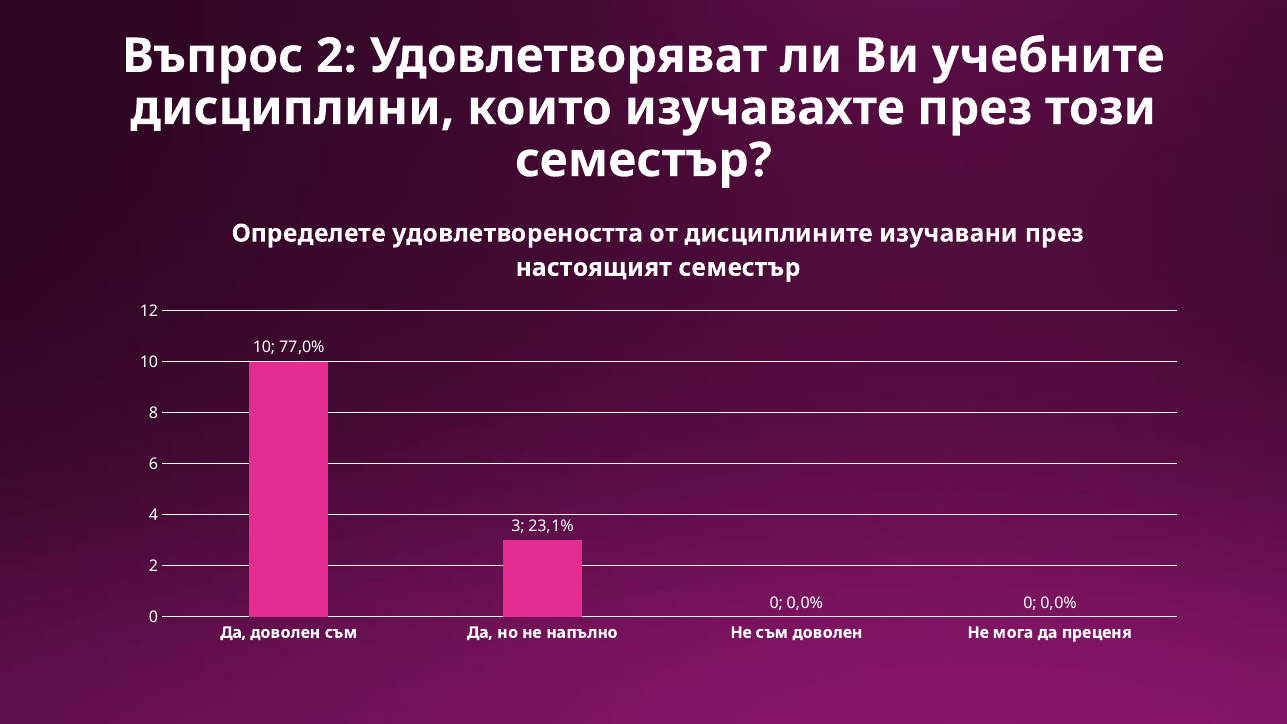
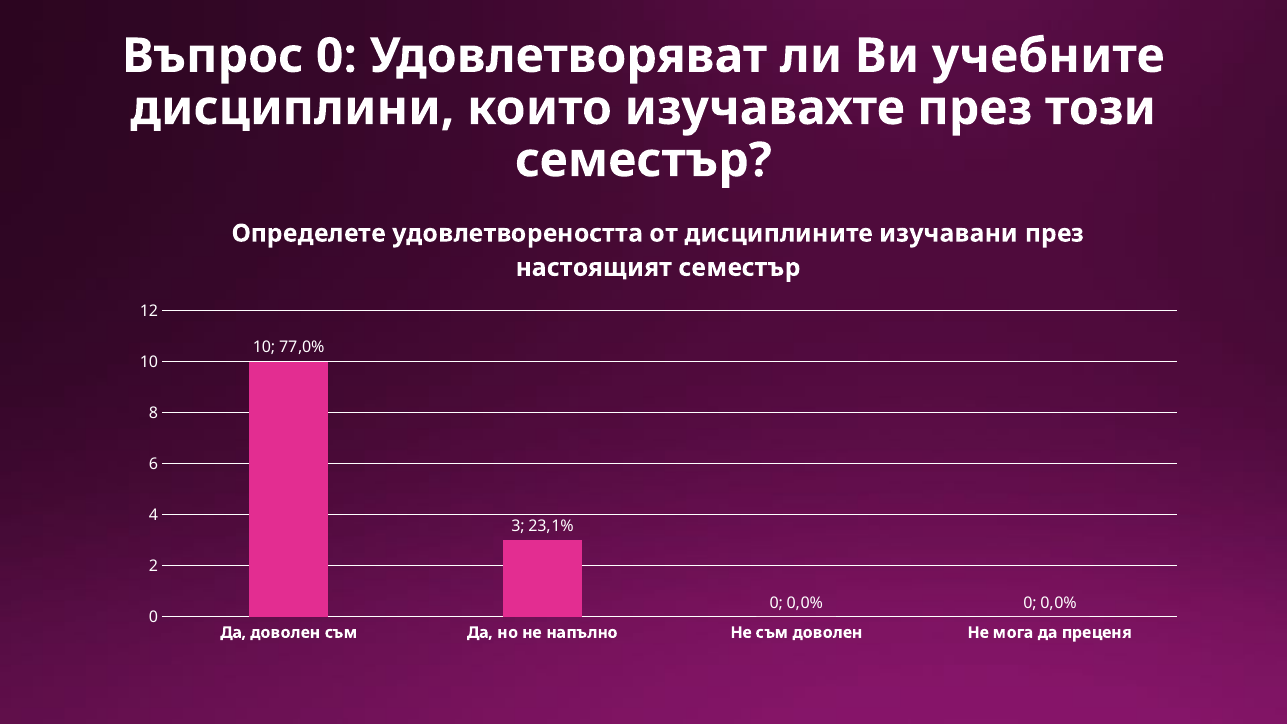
Въпрос 2: 2 -> 0 (336, 56)
